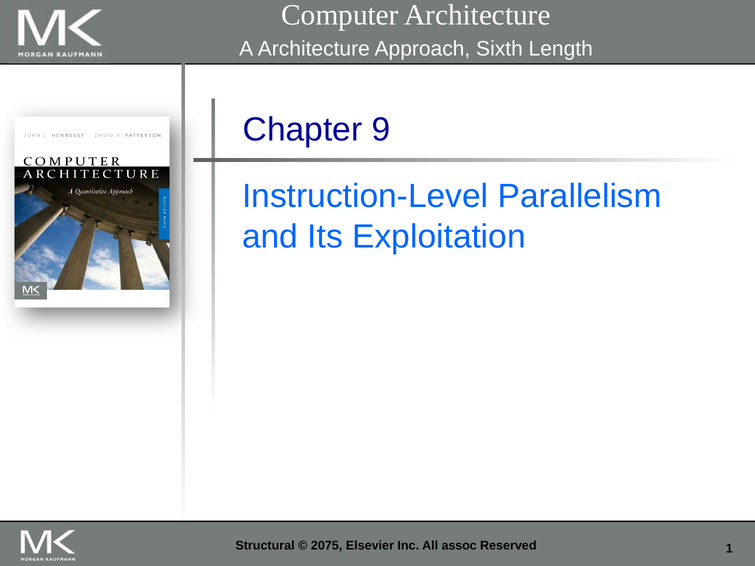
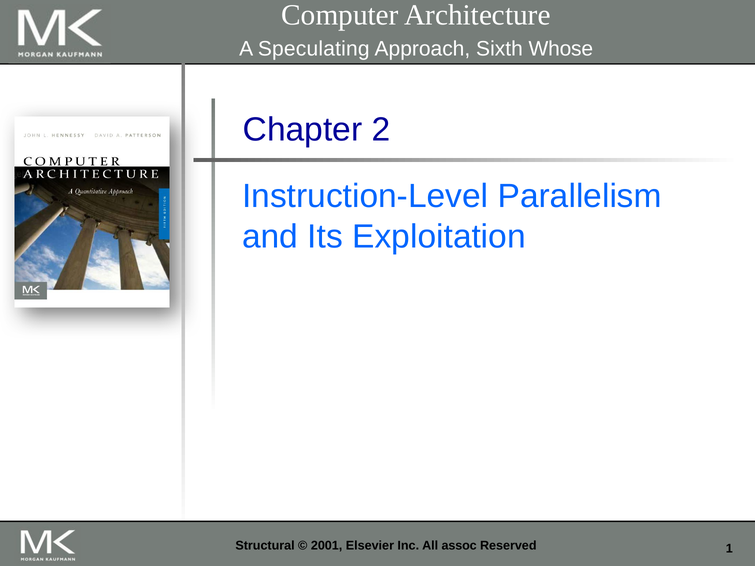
A Architecture: Architecture -> Speculating (314, 49)
Length: Length -> Whose (561, 49)
9: 9 -> 2 (381, 130)
2075: 2075 -> 2001 (327, 546)
